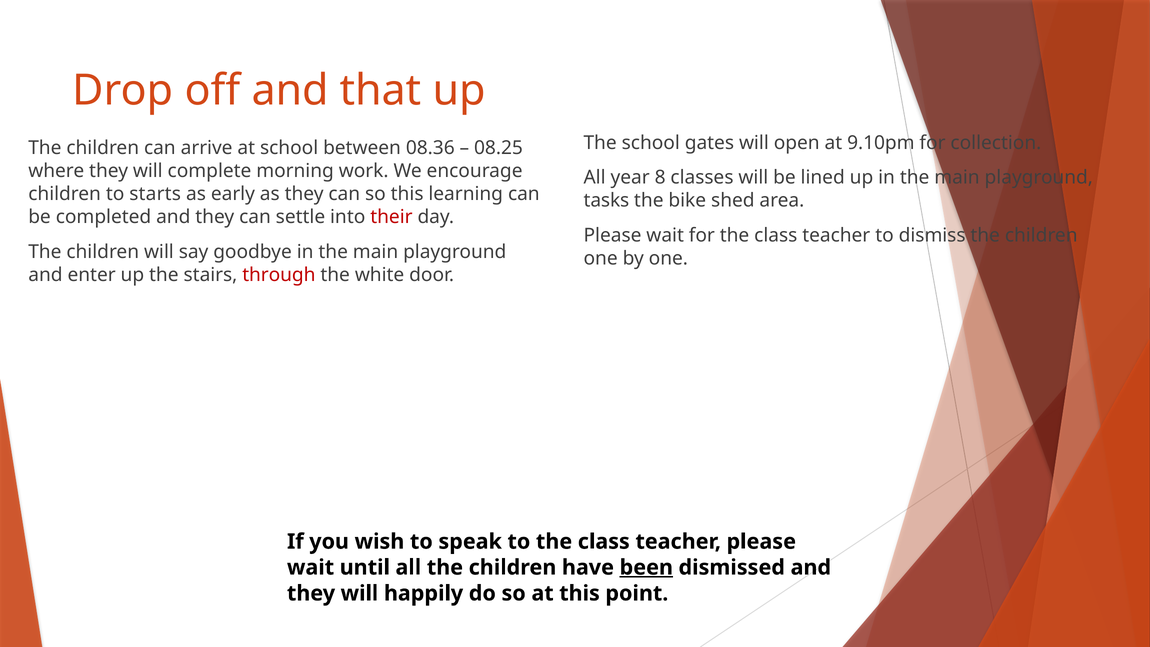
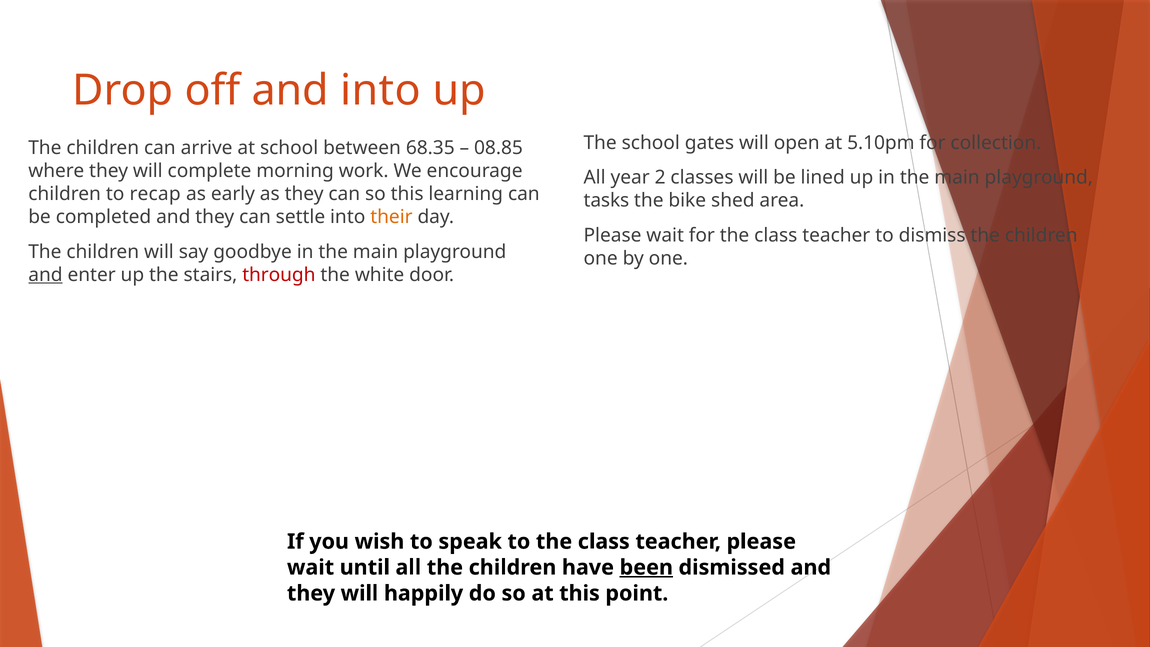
and that: that -> into (380, 91)
9.10pm: 9.10pm -> 5.10pm (881, 143)
08.36: 08.36 -> 68.35 (430, 148)
08.25: 08.25 -> 08.85 (498, 148)
8: 8 -> 2 (660, 178)
starts: starts -> recap (155, 194)
their colour: red -> orange (391, 217)
and underline: none -> present (45, 275)
